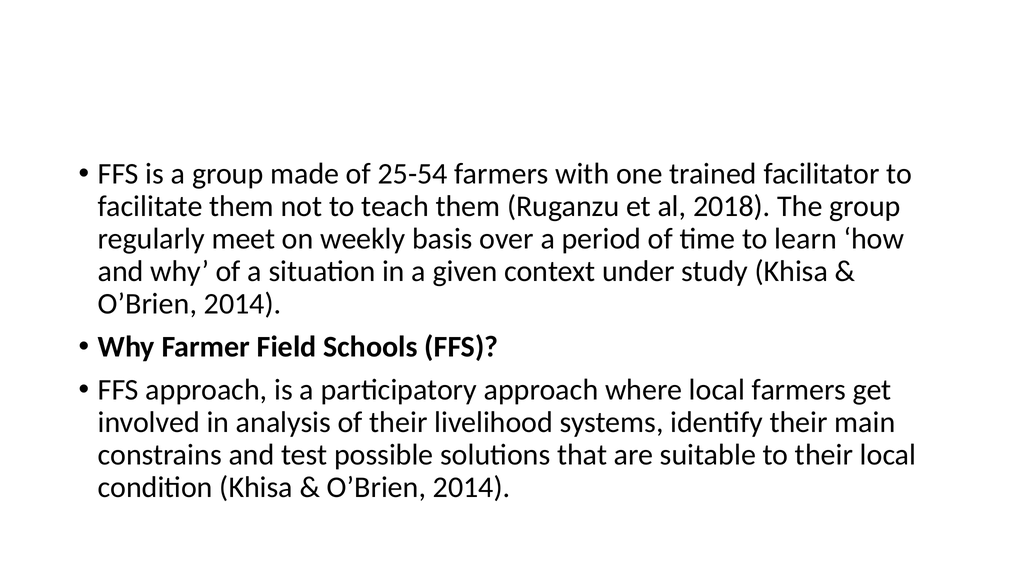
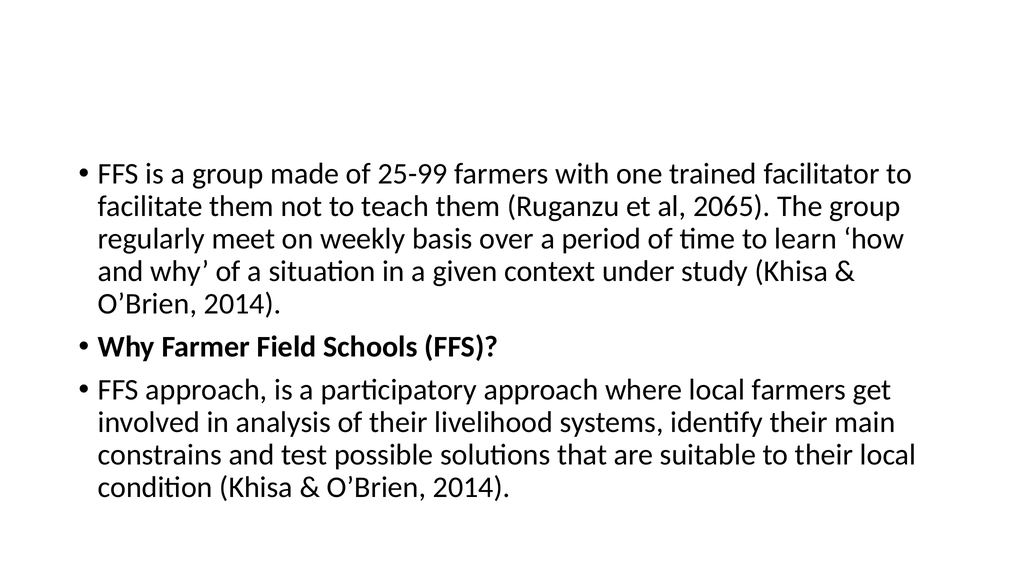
25-54: 25-54 -> 25-99 (413, 174)
2018: 2018 -> 2065 (732, 207)
